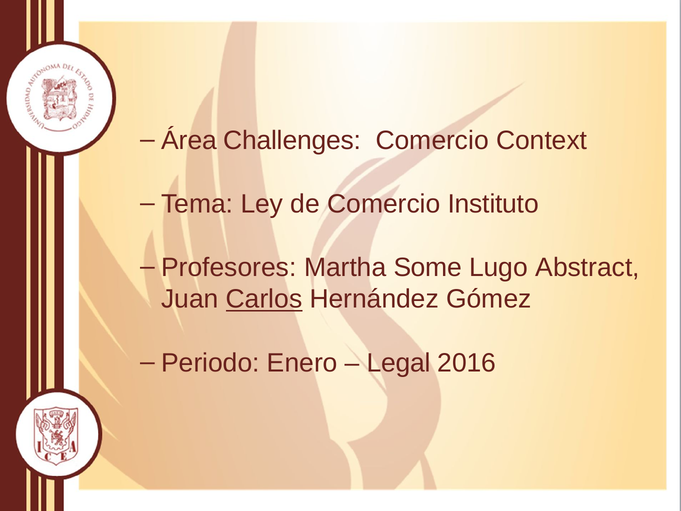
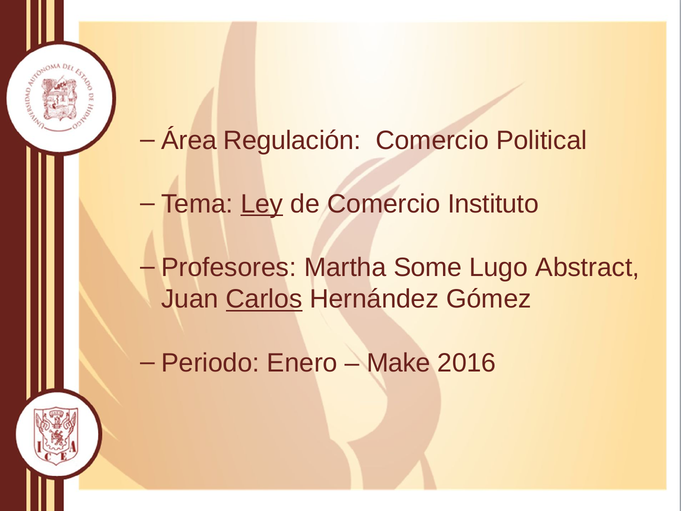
Challenges: Challenges -> Regulación (292, 140)
Context: Context -> Political (542, 140)
Ley underline: none -> present (262, 204)
Legal: Legal -> Make (399, 363)
